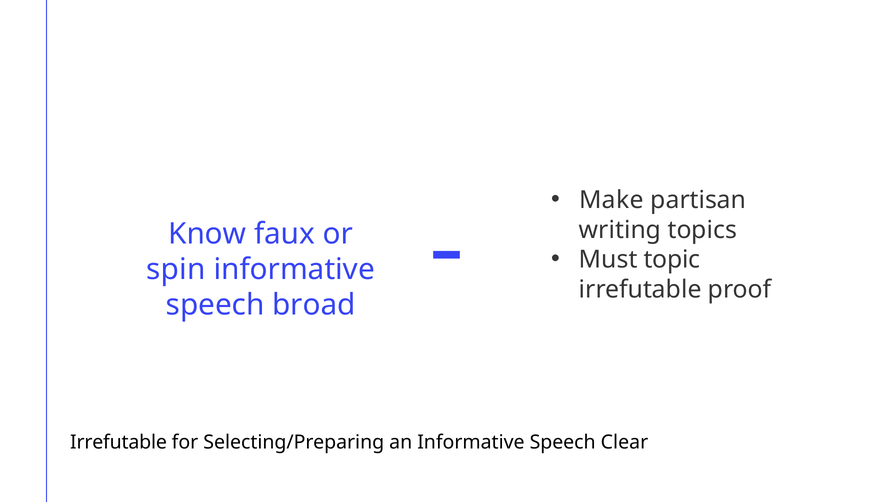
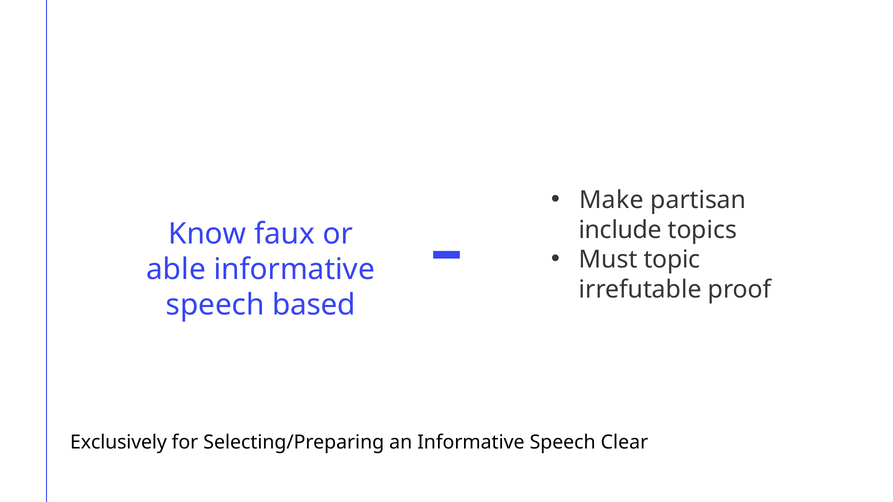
writing: writing -> include (620, 230)
spin: spin -> able (176, 270)
broad: broad -> based (314, 305)
Irrefutable: Irrefutable -> Exclusively (118, 442)
